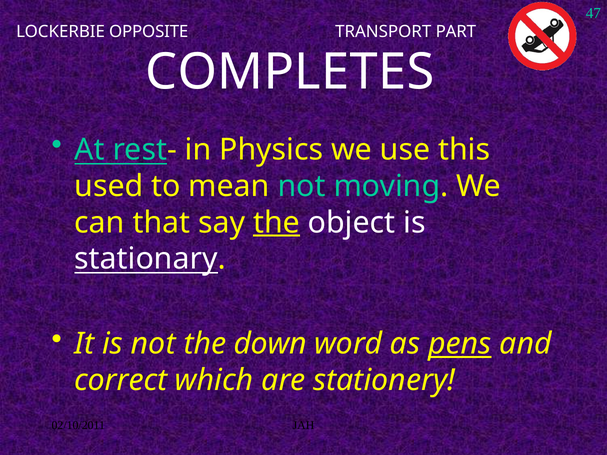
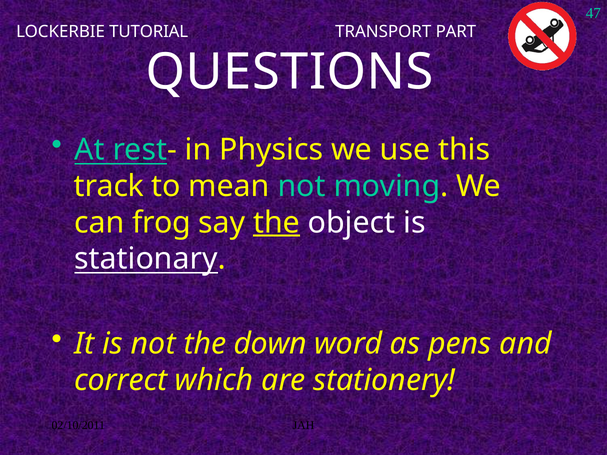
OPPOSITE: OPPOSITE -> TUTORIAL (149, 31)
COMPLETES: COMPLETES -> QUESTIONS (290, 72)
used: used -> track (109, 186)
that: that -> frog (162, 223)
pens underline: present -> none (460, 344)
